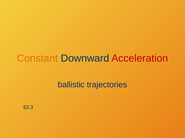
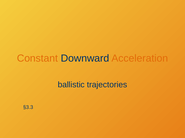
Acceleration colour: red -> orange (140, 59)
